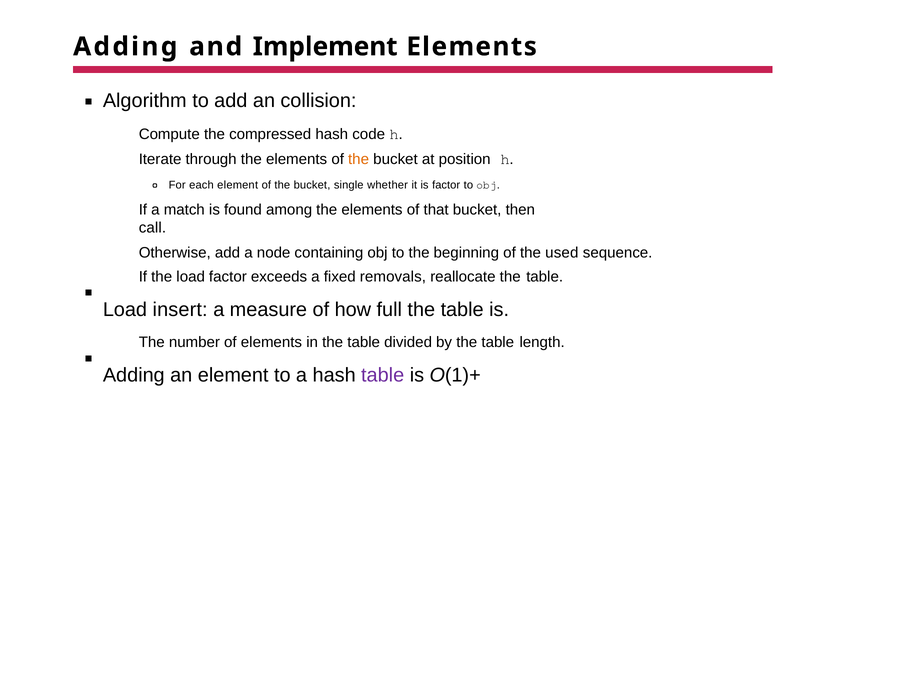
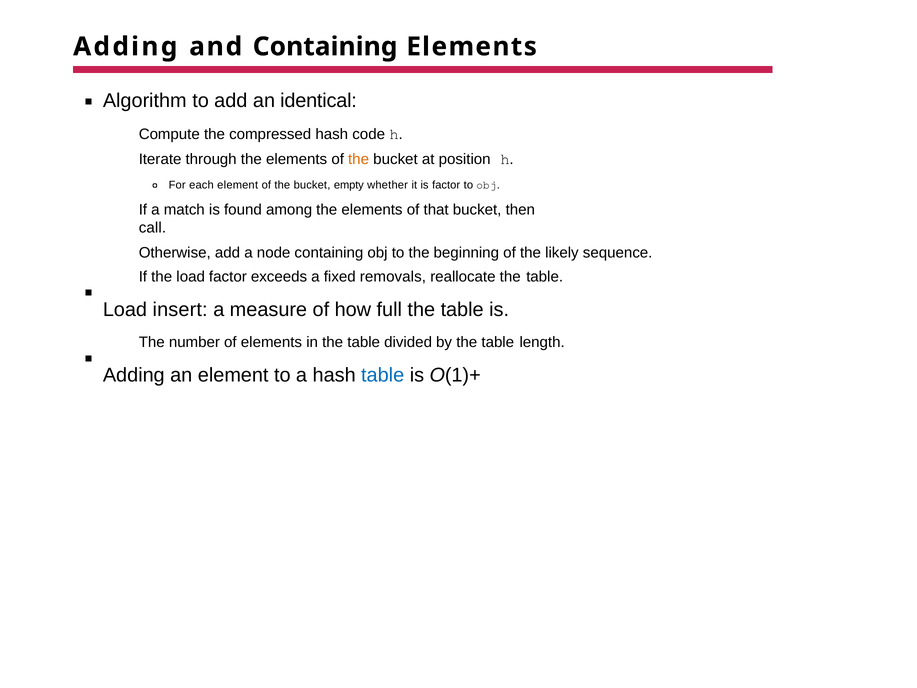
and Implement: Implement -> Containing (325, 47)
collision: collision -> identical (319, 101)
single: single -> empty (349, 185)
used: used -> likely (562, 253)
table colour: purple -> blue (383, 375)
